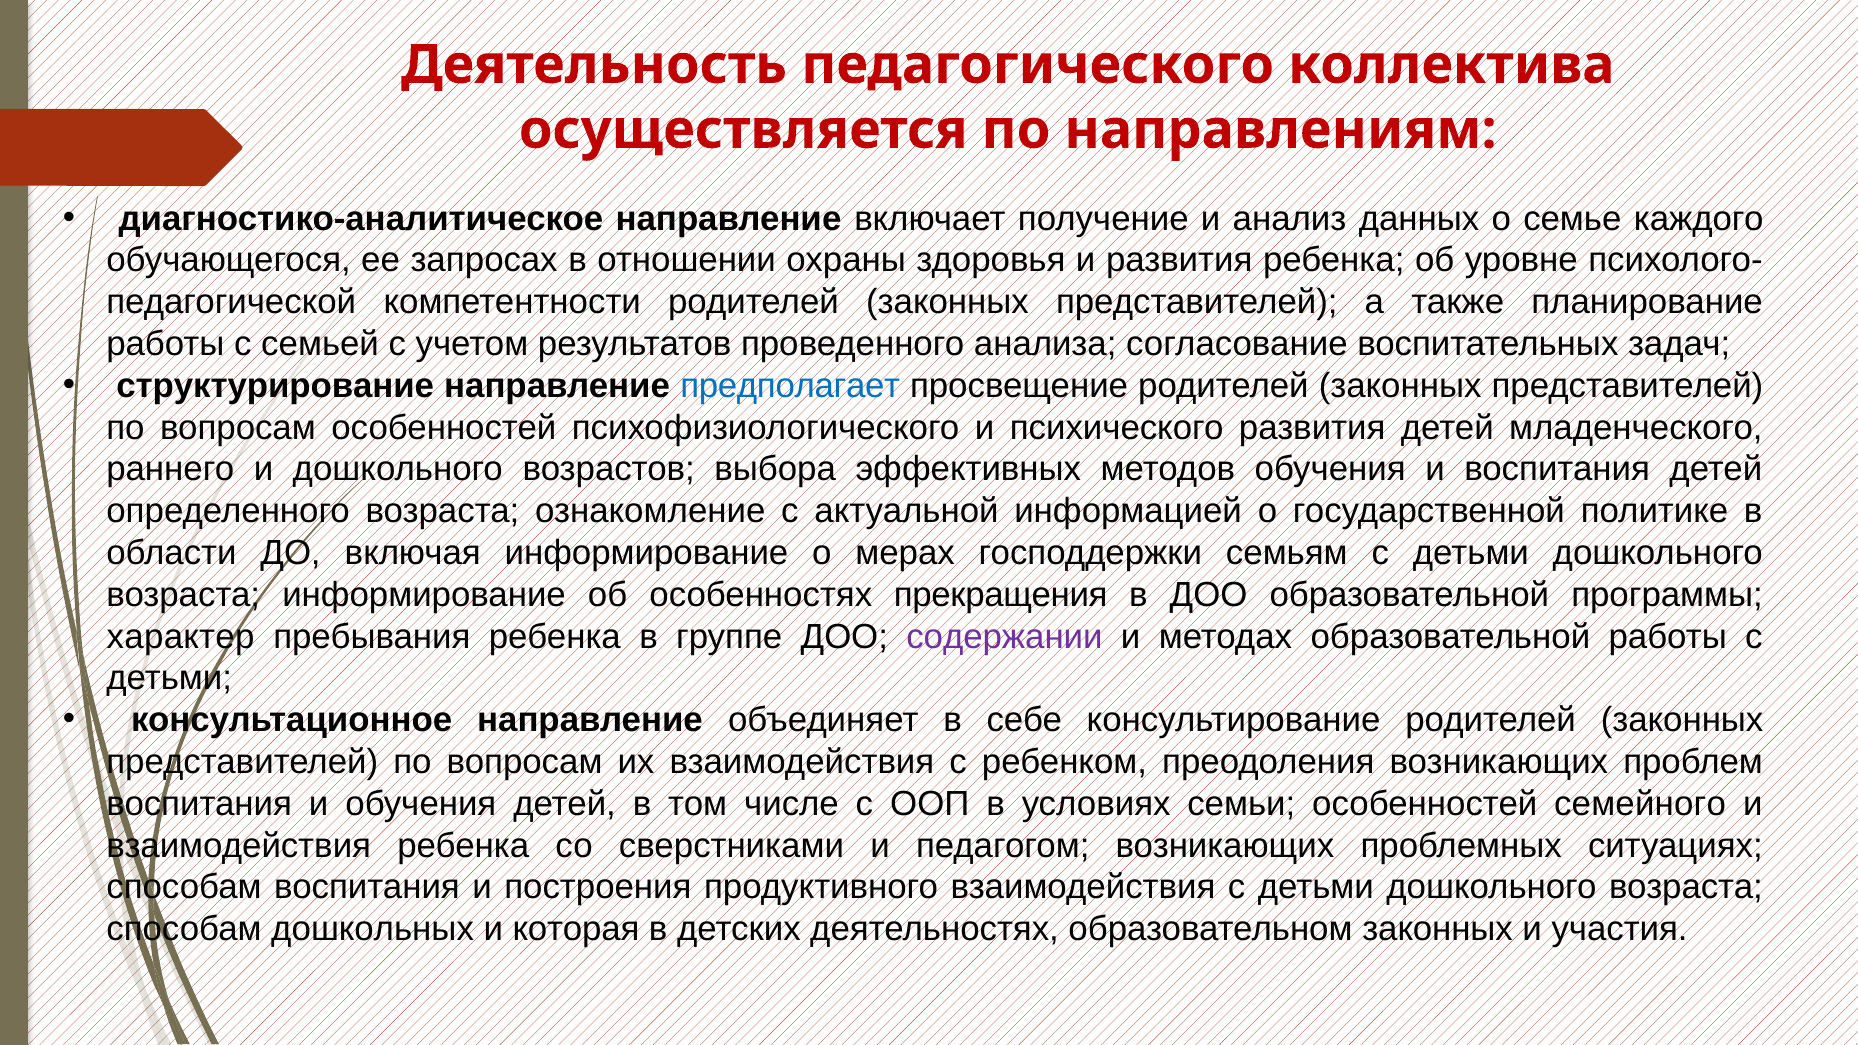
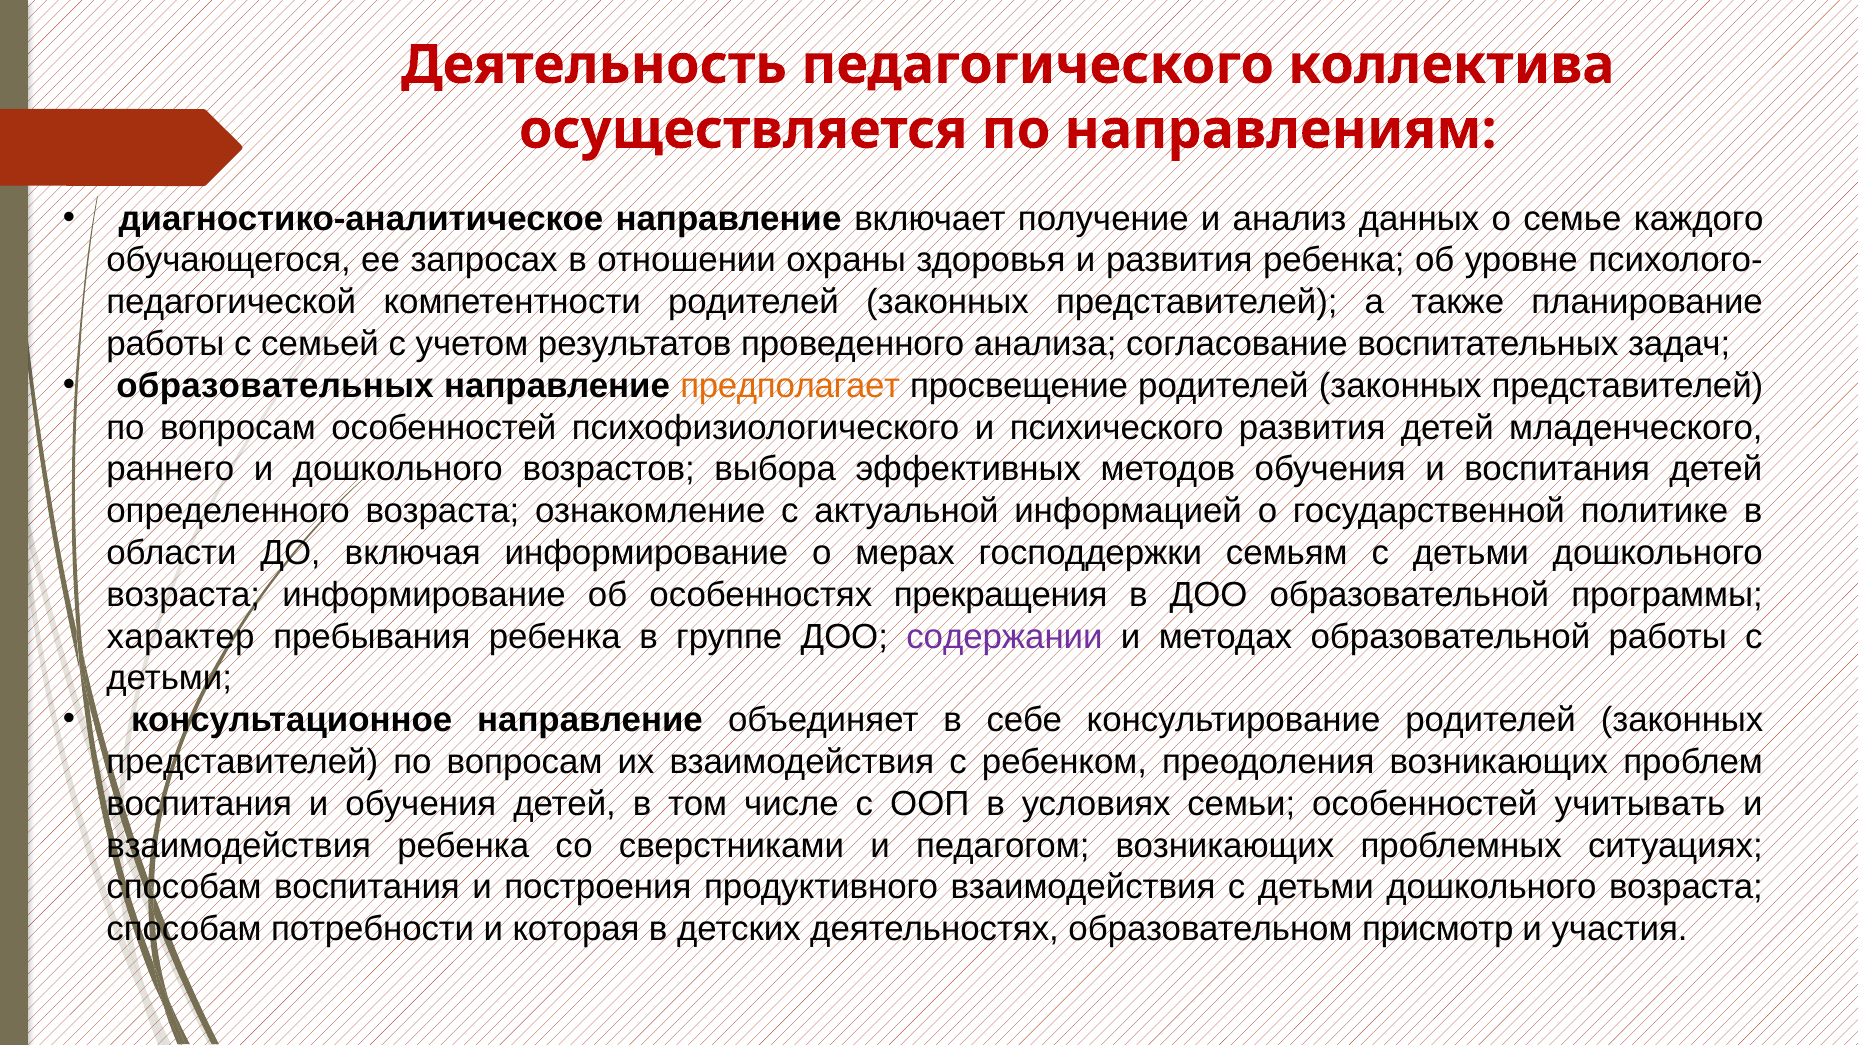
структурирование: структурирование -> образовательных (275, 386)
предполагает colour: blue -> orange (790, 386)
семейного: семейного -> учитывать (1640, 804)
дошкольных: дошкольных -> потребности (373, 929)
образовательном законных: законных -> присмотр (1438, 929)
